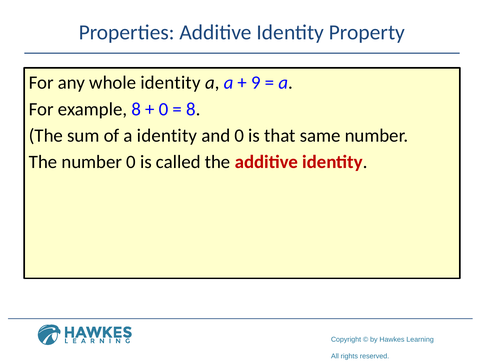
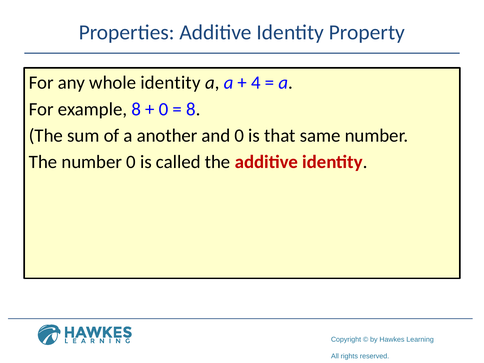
9: 9 -> 4 (256, 83)
a identity: identity -> another (167, 136)
